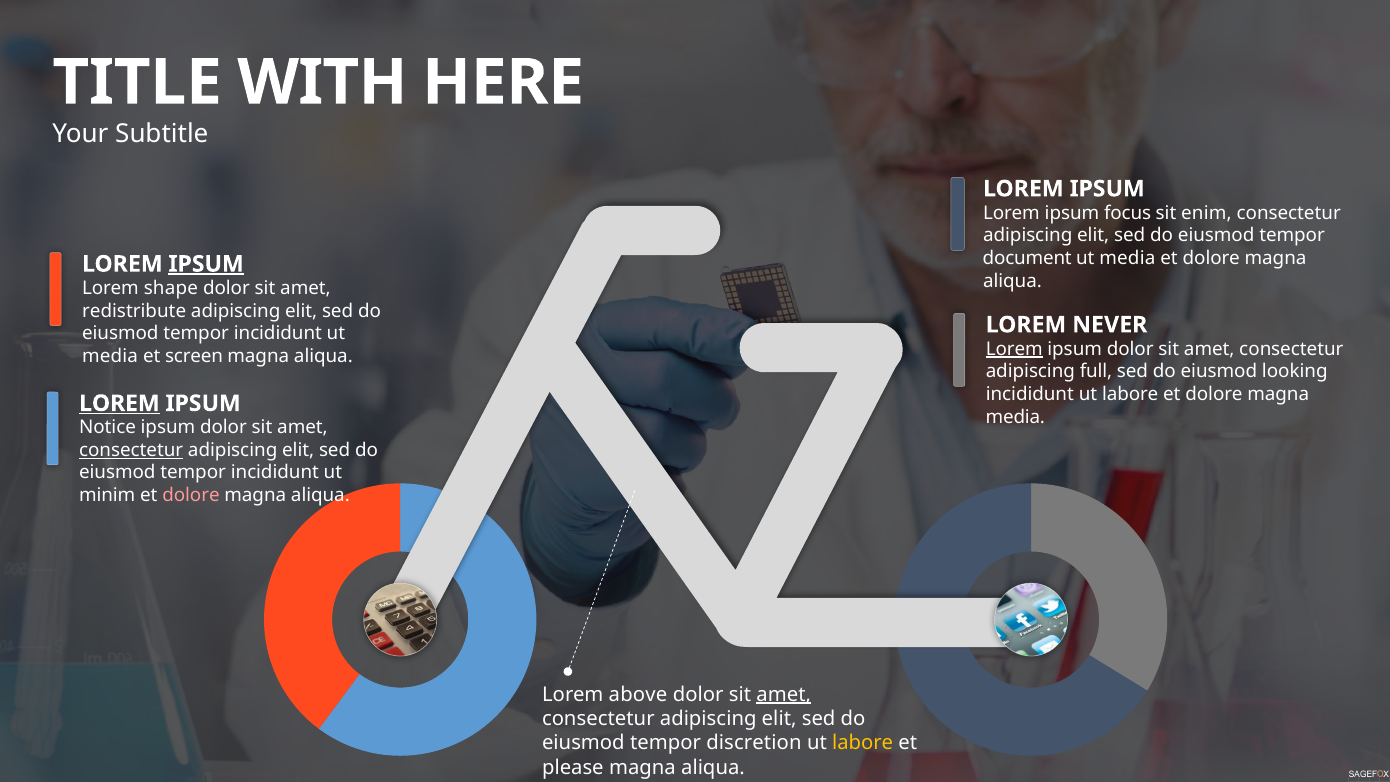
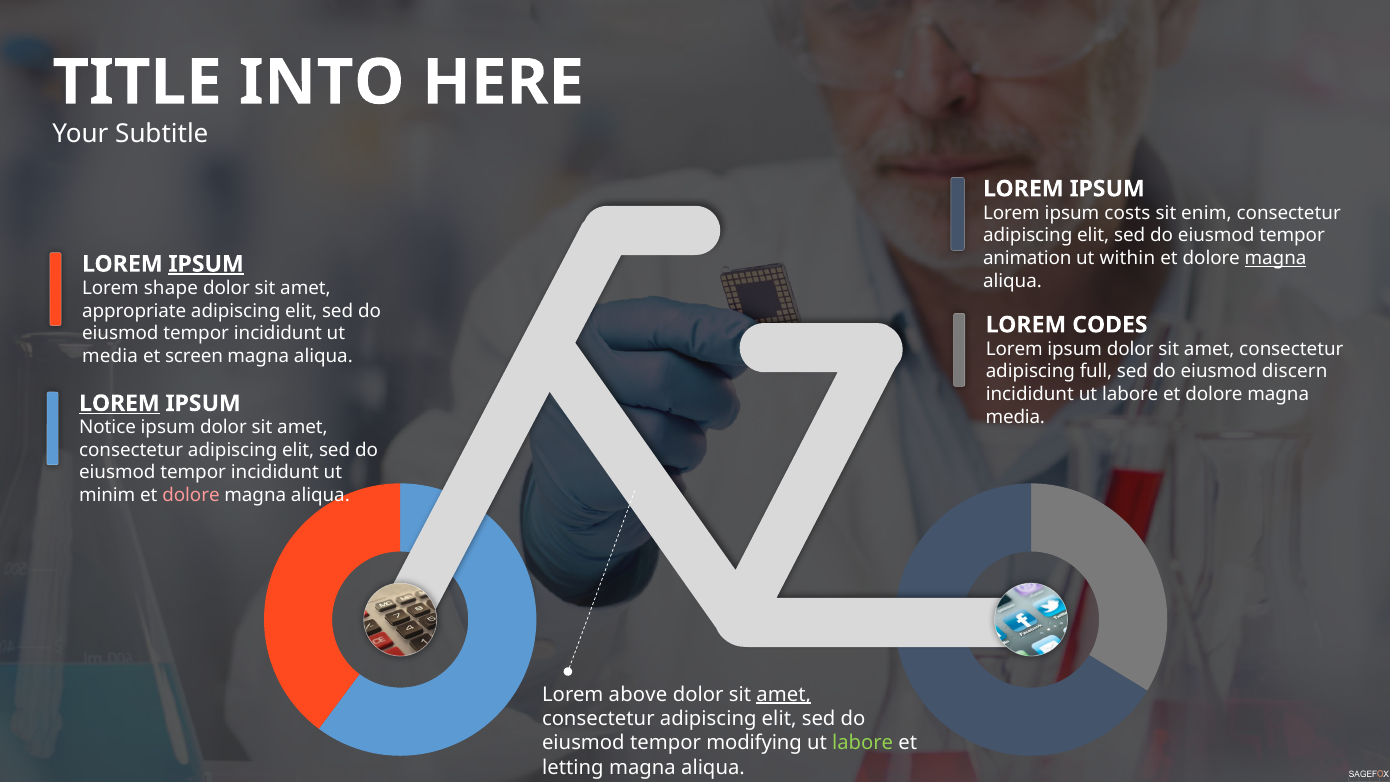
WITH: WITH -> INTO (322, 82)
focus: focus -> costs (1127, 213)
document: document -> animation (1027, 258)
media: media -> within (1127, 258)
magna underline: none -> present (1276, 258)
redistribute: redistribute -> appropriate (134, 311)
NEVER: NEVER -> CODES (1110, 325)
Lorem underline: present -> none (1014, 349)
looking: looking -> discern (1295, 372)
consectetur underline: present -> none (131, 450)
discretion: discretion -> modifying (754, 743)
labore colour: yellow -> light green (863, 743)
please: please -> letting (573, 767)
